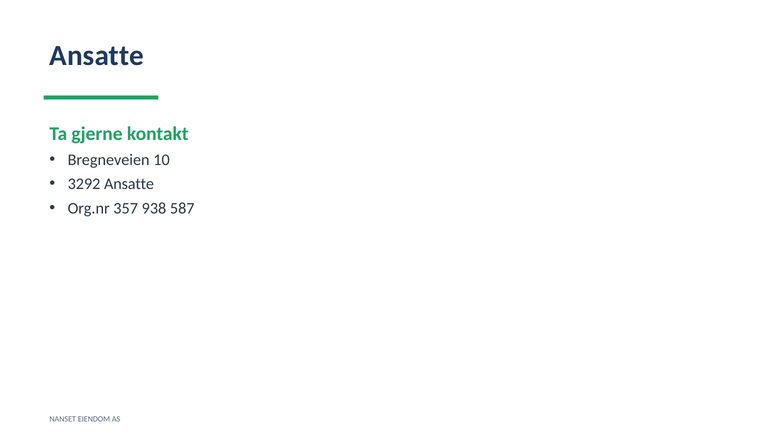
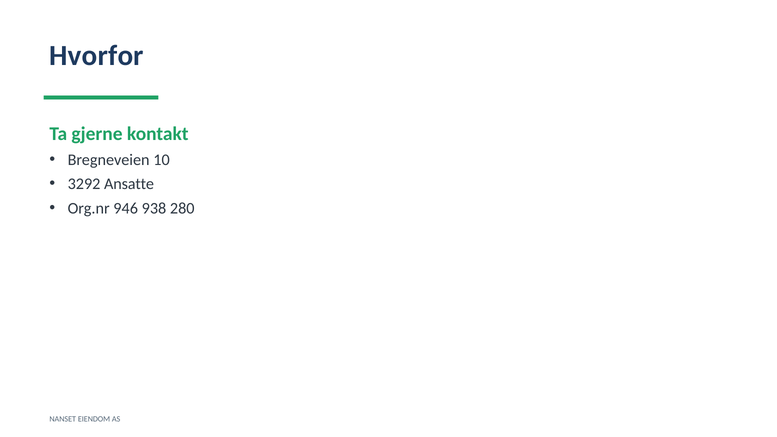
Ansatte: Ansatte -> Hvorfor (97, 55)
357: 357 -> 946 (126, 208)
587: 587 -> 280 (182, 208)
